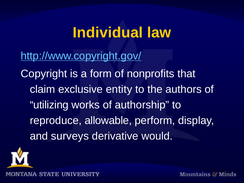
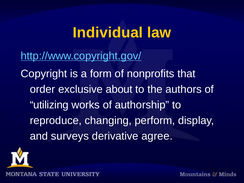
claim: claim -> order (43, 89)
entity: entity -> about (119, 89)
allowable: allowable -> changing (108, 121)
would: would -> agree (157, 136)
